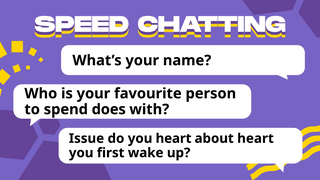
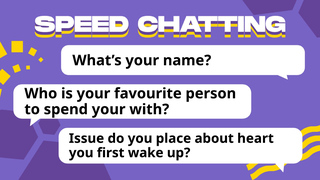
spend does: does -> your (109, 109)
you heart: heart -> place (173, 138)
